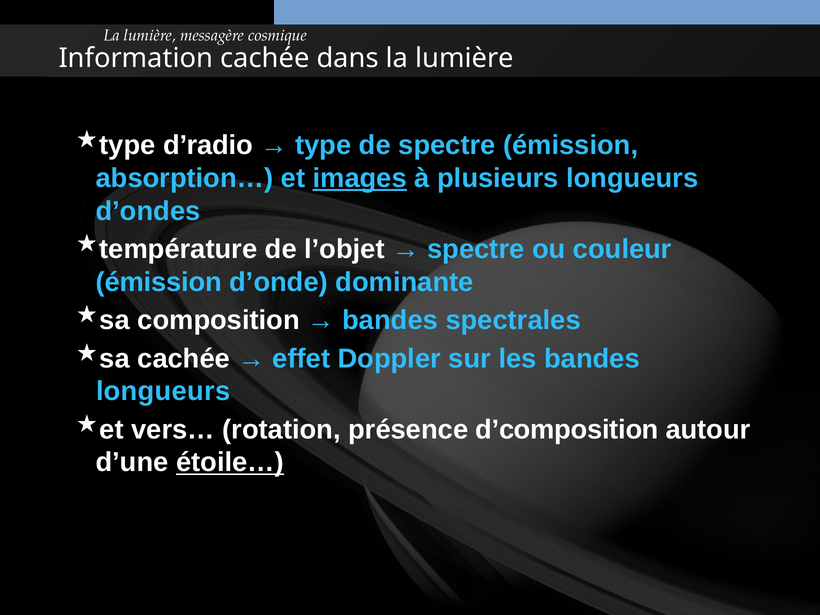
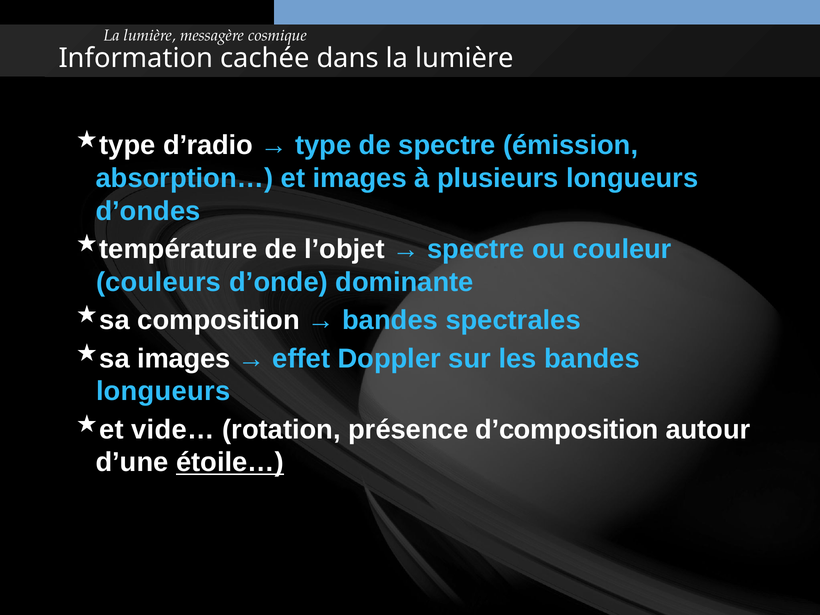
images underline: present -> none (360, 178)
émission: émission -> couleurs (159, 282)
cachée: cachée -> images (184, 359)
vers…: vers… -> vide… (173, 430)
